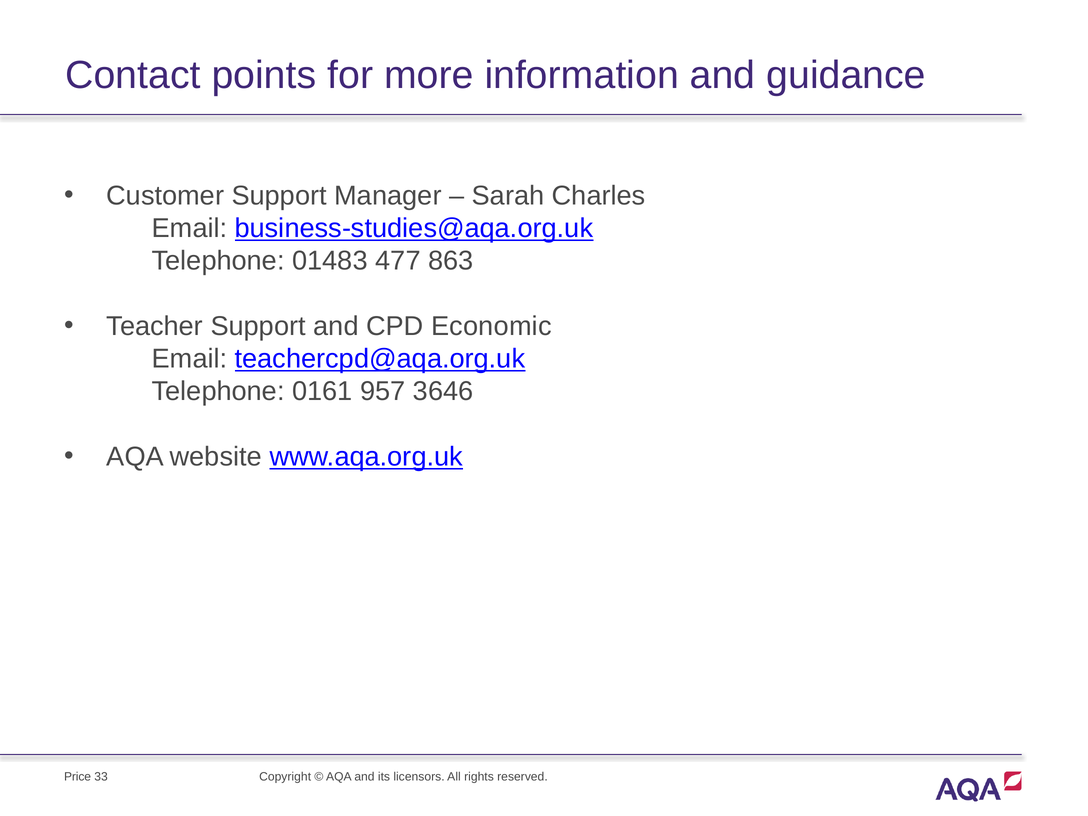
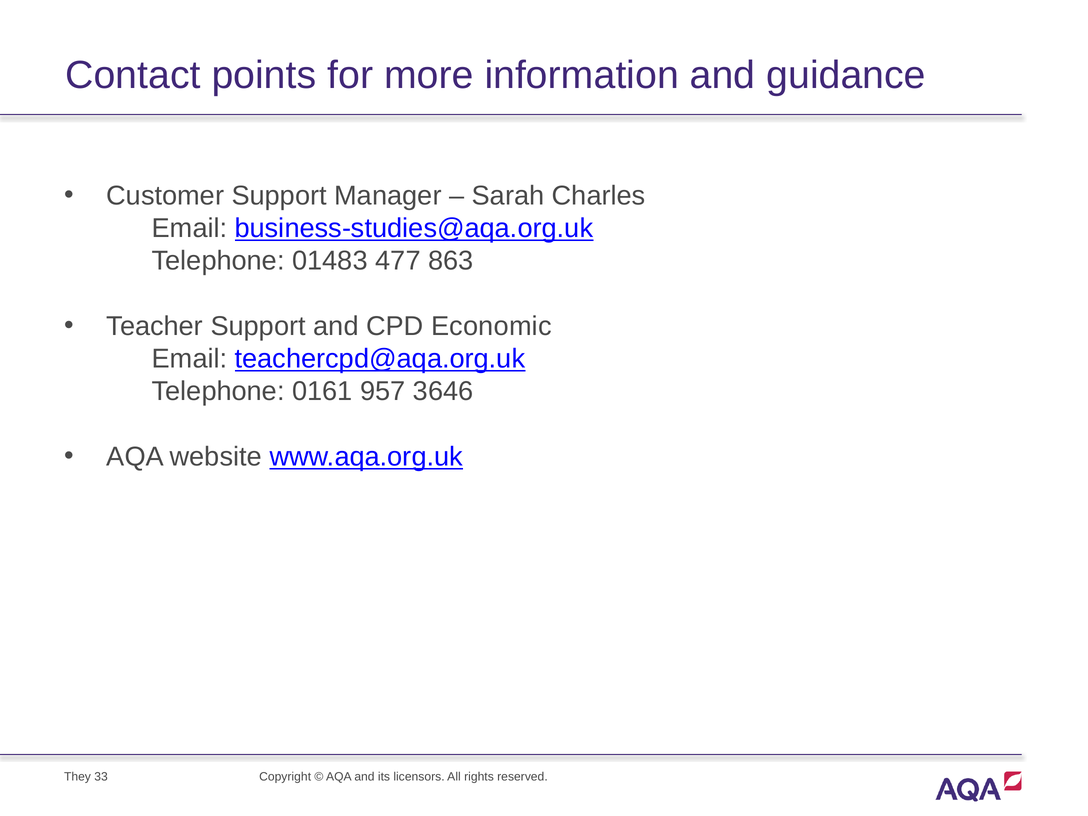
Price: Price -> They (77, 777)
